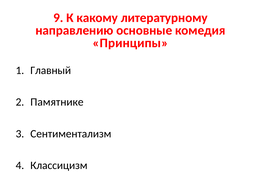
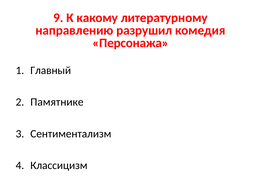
основные: основные -> разрушил (144, 30)
Принципы: Принципы -> Персонажа (131, 43)
